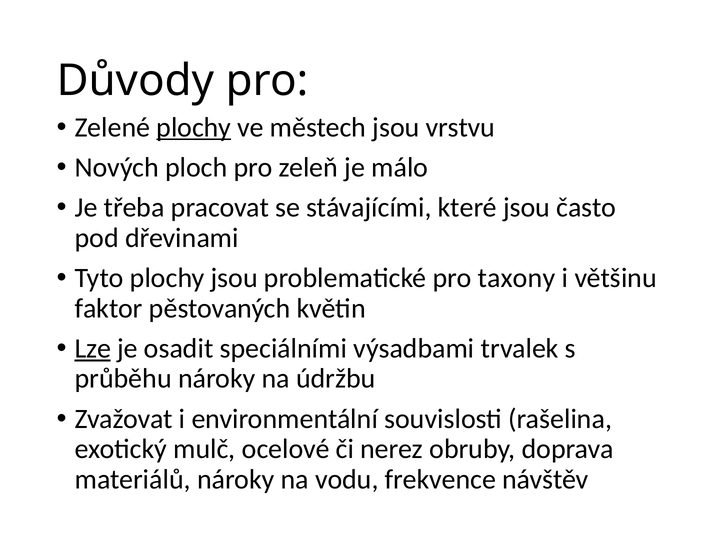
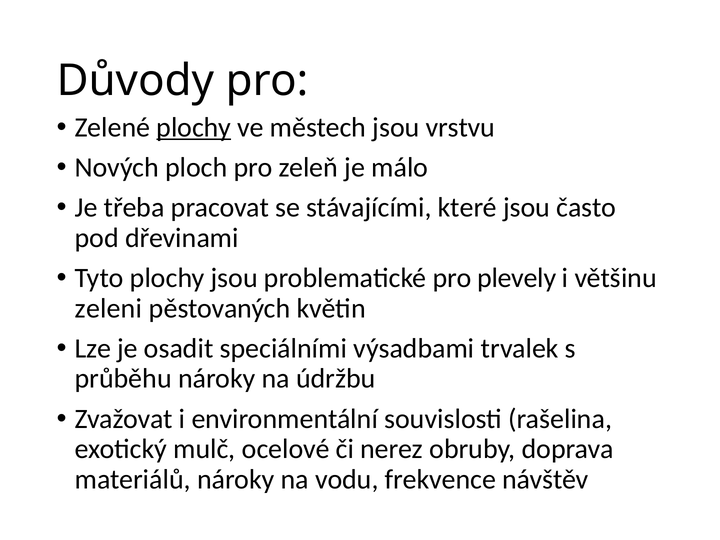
taxony: taxony -> plevely (517, 278)
faktor: faktor -> zeleni (109, 308)
Lze underline: present -> none (93, 349)
